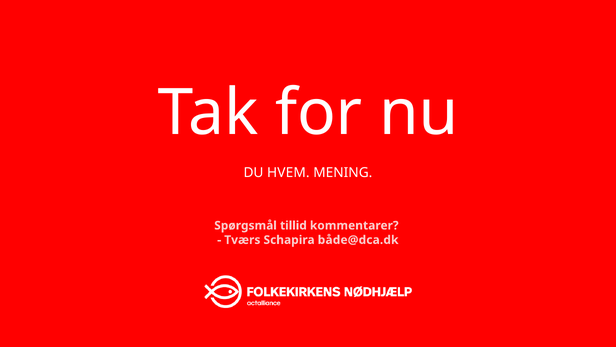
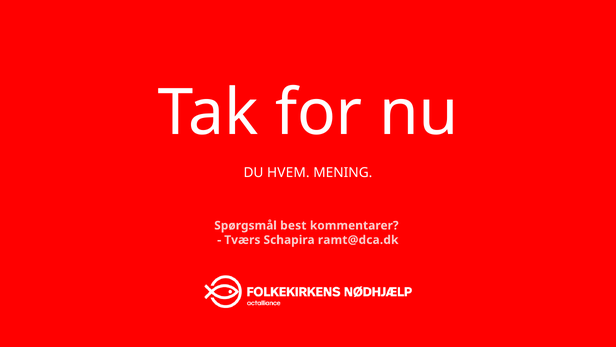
tillid: tillid -> best (293, 225)
både@dca.dk: både@dca.dk -> ramt@dca.dk (358, 240)
